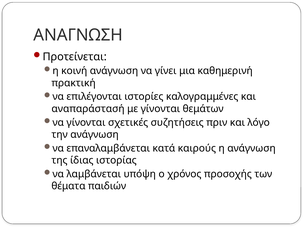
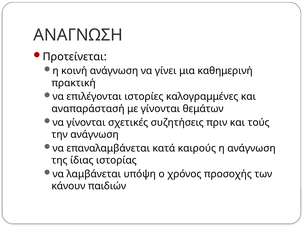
λόγο: λόγο -> τούς (259, 123)
θέματα: θέματα -> κάνουν (68, 186)
